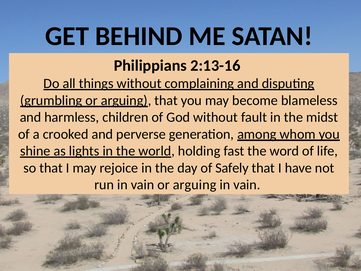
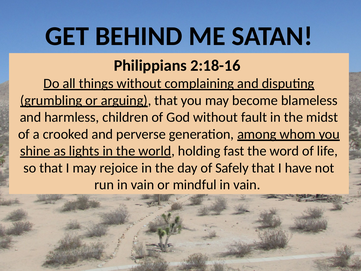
2:13-16: 2:13-16 -> 2:18-16 (215, 66)
vain or arguing: arguing -> mindful (195, 185)
